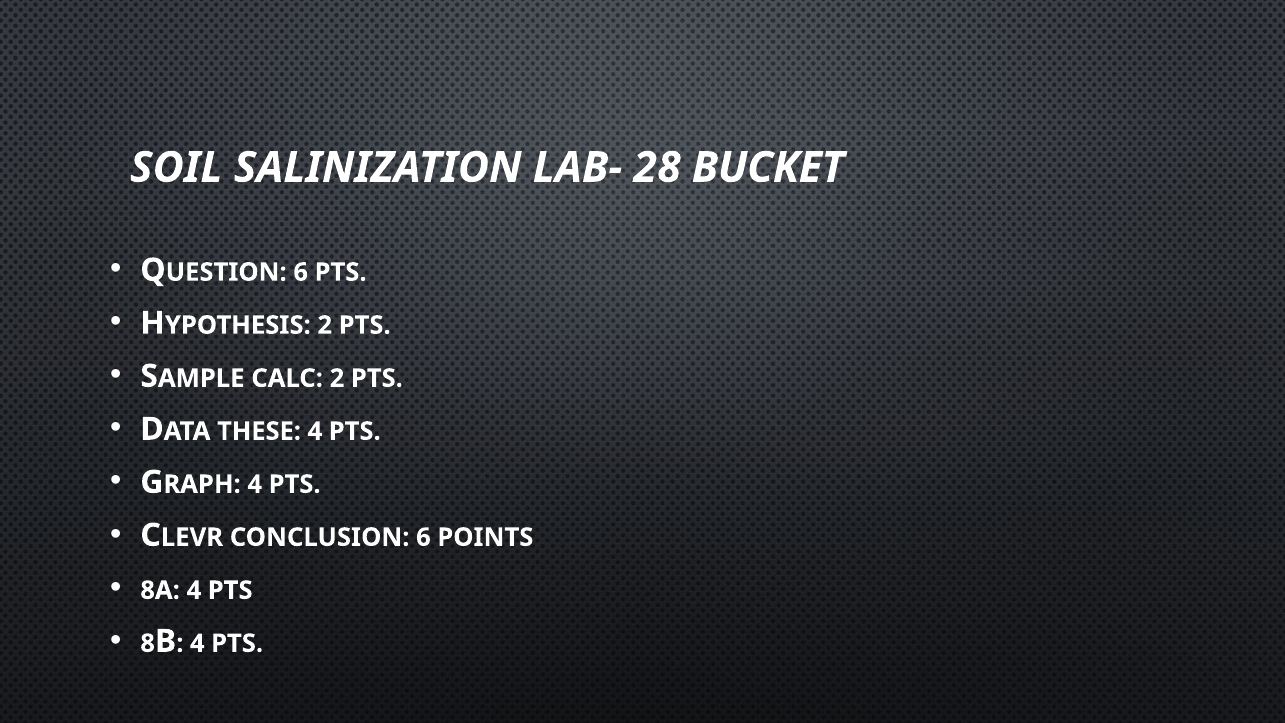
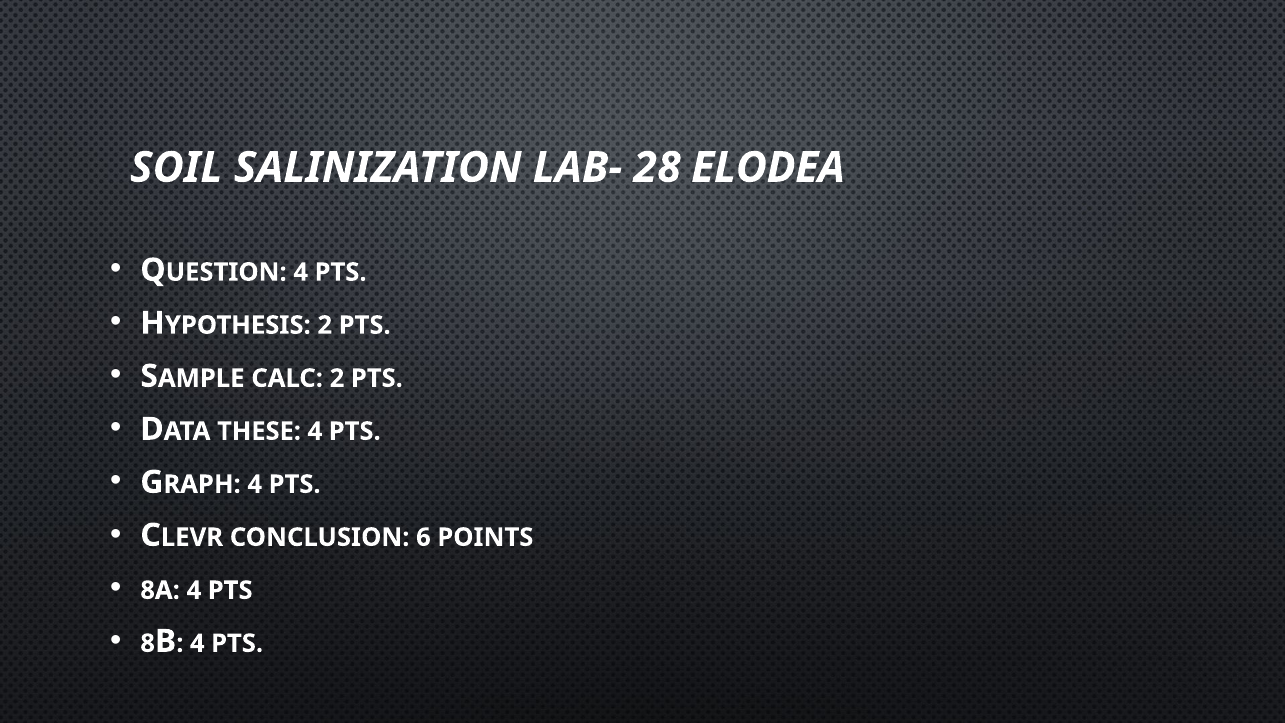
BUCKET: BUCKET -> ELODEA (768, 168)
6: 6 -> 4 (301, 272)
